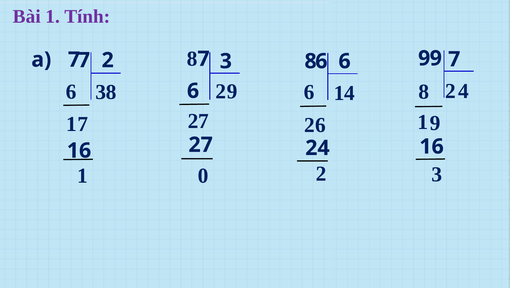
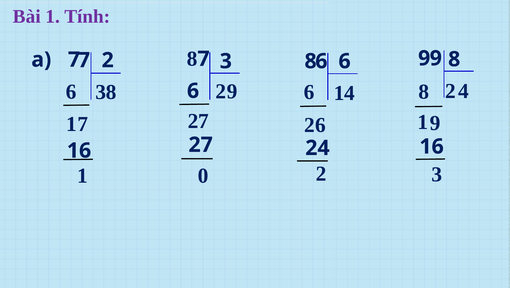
7: 7 -> 8 (454, 59)
